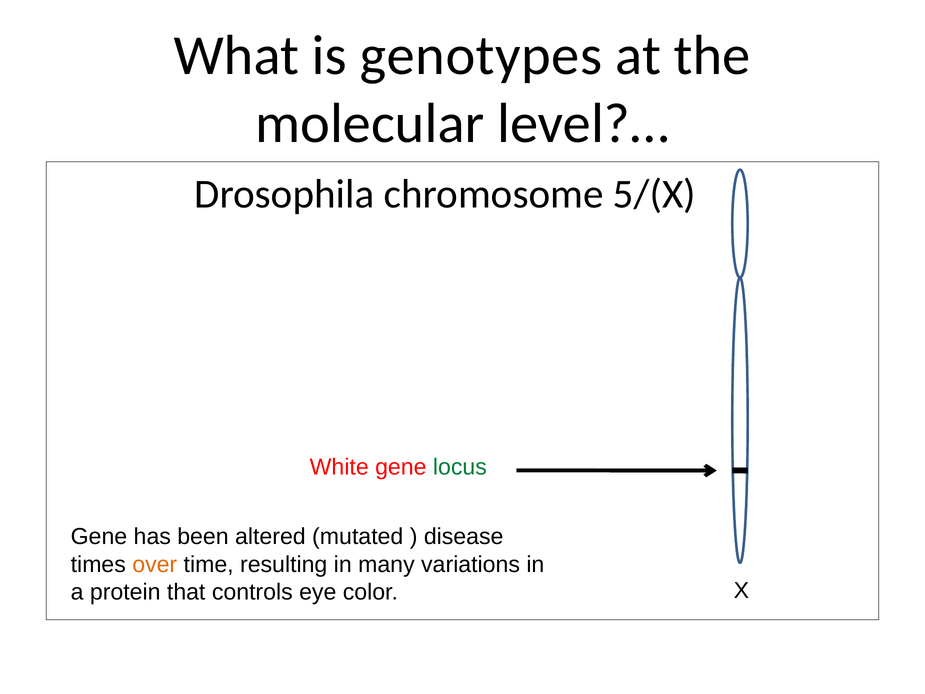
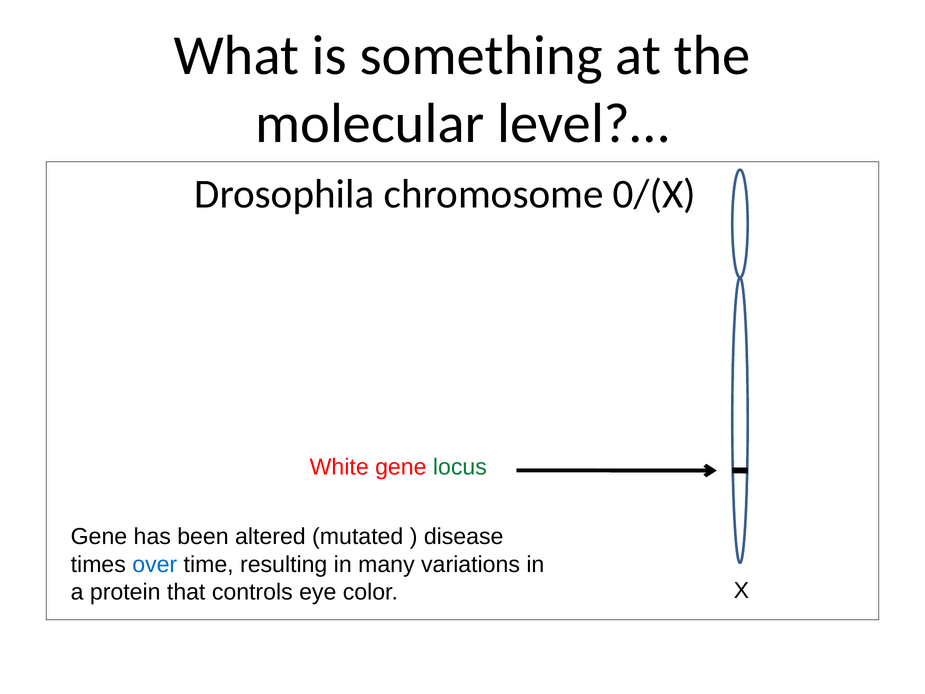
genotypes: genotypes -> something (481, 56)
5/(X: 5/(X -> 0/(X (654, 194)
over colour: orange -> blue (155, 564)
